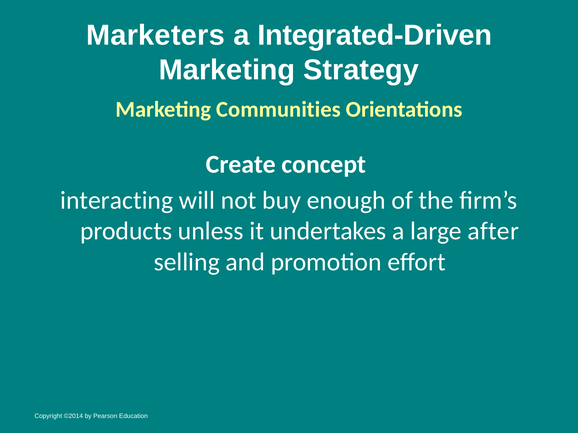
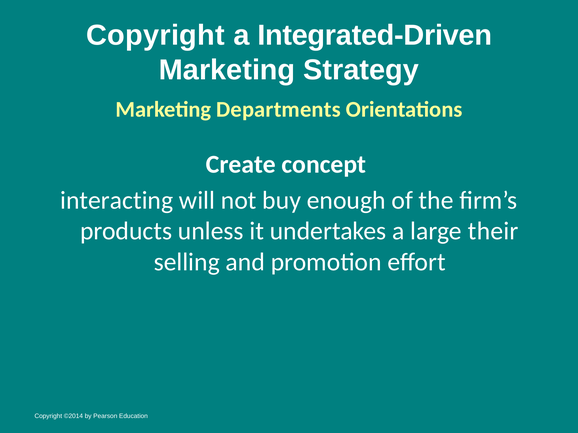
Marketers: Marketers -> Copyright (155, 35)
Communities: Communities -> Departments (278, 109)
after: after -> their (493, 231)
